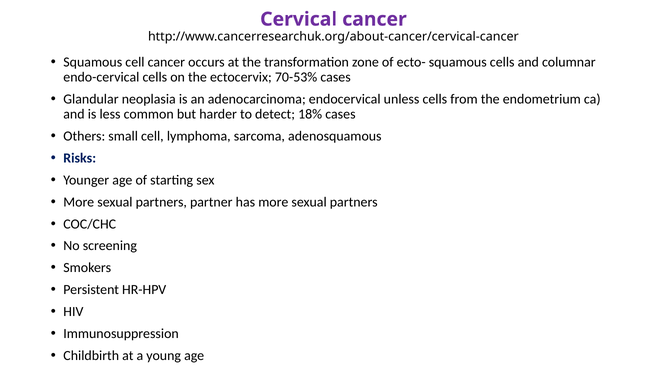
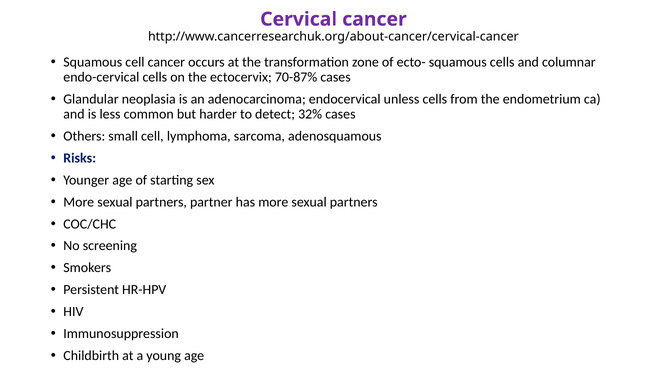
70-53%: 70-53% -> 70-87% (296, 77)
18%: 18% -> 32% (310, 114)
